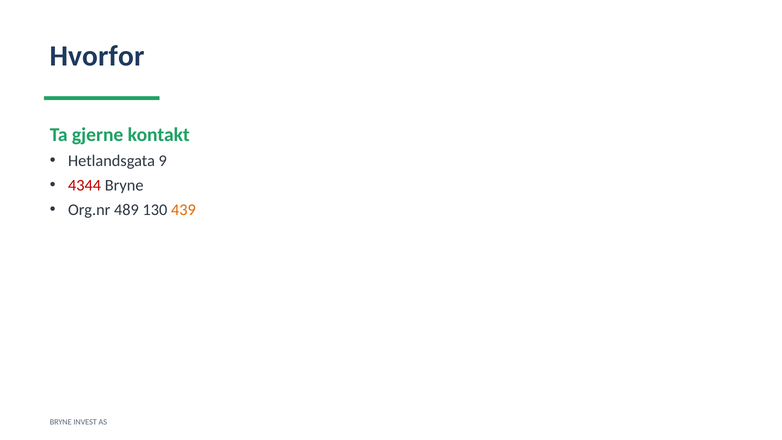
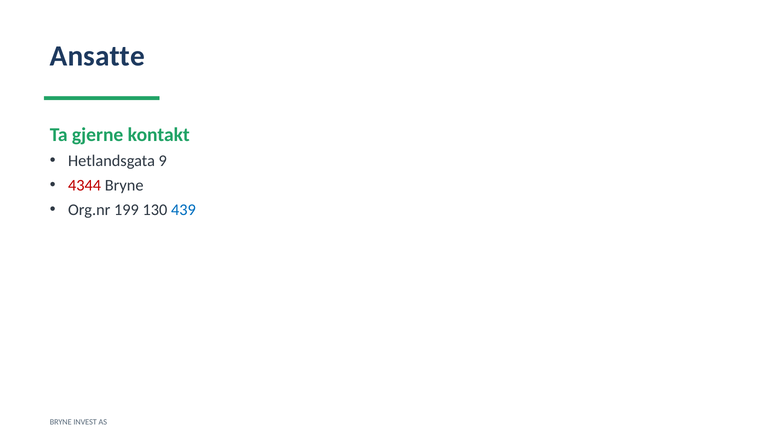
Hvorfor: Hvorfor -> Ansatte (97, 56)
489: 489 -> 199 (126, 210)
439 colour: orange -> blue (183, 210)
